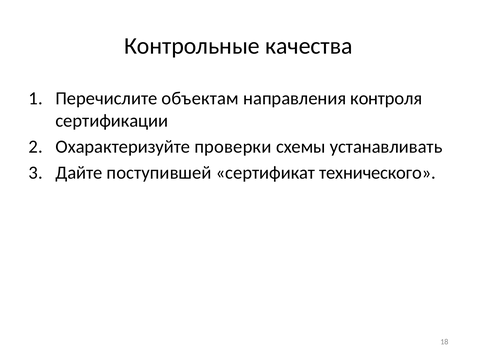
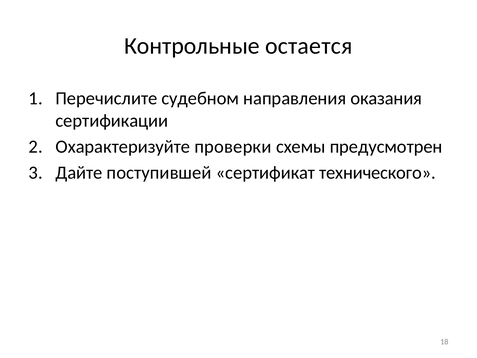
качества: качества -> остается (309, 46)
объектам: объектам -> судебном (200, 98)
контроля: контроля -> оказания (386, 98)
устанавливать: устанавливать -> предусмотрен (386, 147)
